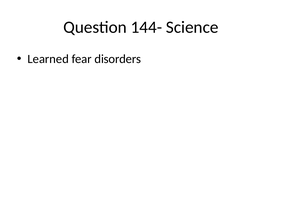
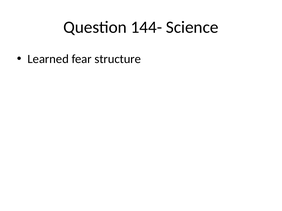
disorders: disorders -> structure (118, 59)
